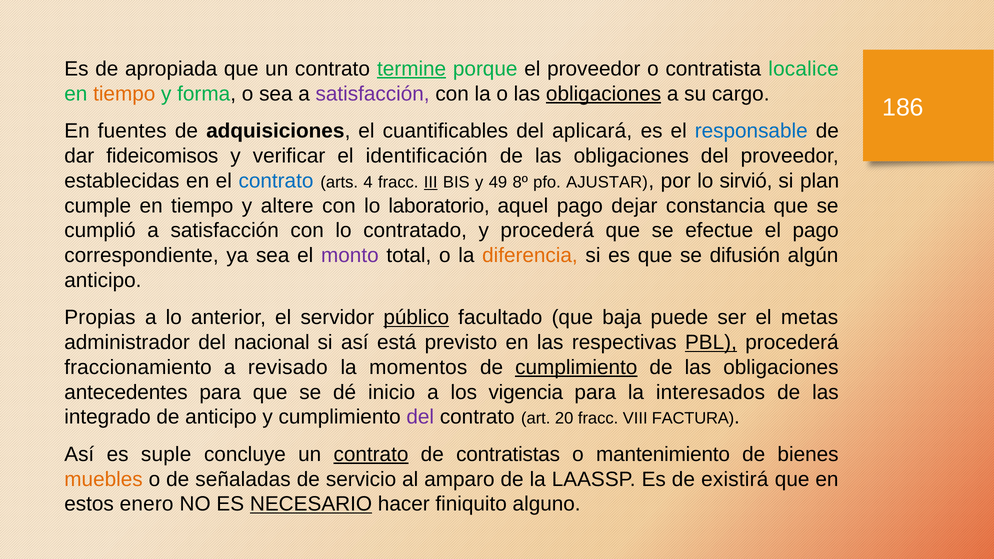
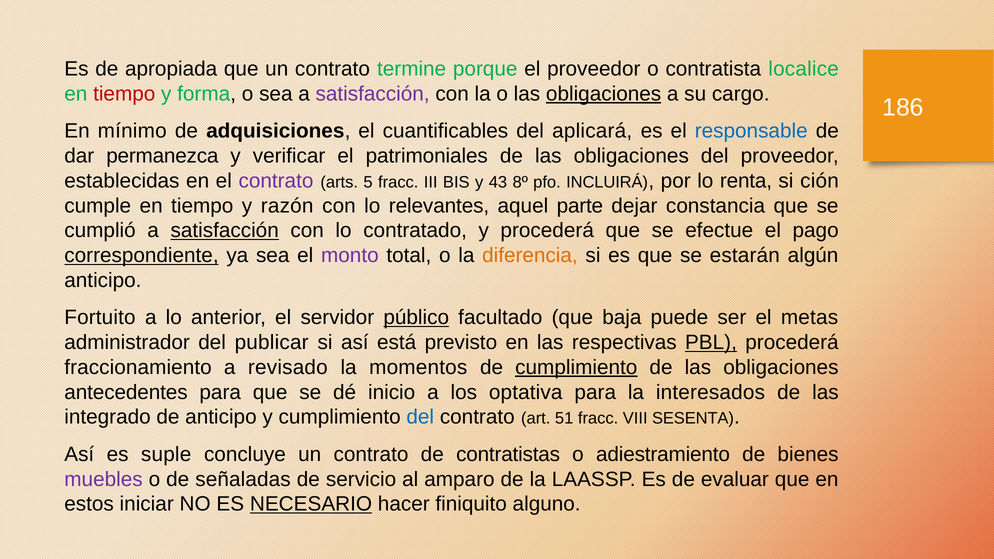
termine underline: present -> none (412, 69)
tiempo colour: orange -> red (124, 94)
fuentes: fuentes -> mínimo (132, 131)
fideicomisos: fideicomisos -> permanezca (162, 156)
identificación: identificación -> patrimoniales (427, 156)
contrato colour: blue -> purple (276, 181)
4: 4 -> 5 (368, 182)
III underline: present -> none (431, 182)
49: 49 -> 43 (498, 182)
AJUSTAR: AJUSTAR -> INCLUIRÁ (607, 182)
sirvió: sirvió -> renta (746, 181)
plan: plan -> ción (819, 181)
altere: altere -> razón (287, 206)
laboratorio: laboratorio -> relevantes (439, 206)
aquel pago: pago -> parte (580, 206)
satisfacción underline: none -> present (225, 231)
correspondiente underline: none -> present (141, 256)
difusión: difusión -> estarán (745, 256)
Propias: Propias -> Fortuito (100, 318)
nacional: nacional -> publicar (272, 343)
vigencia: vigencia -> optativa (526, 392)
del colour: purple -> blue (420, 417)
20: 20 -> 51 (564, 419)
FACTURA: FACTURA -> SESENTA (693, 419)
contrato underline: present -> none (371, 454)
mantenimiento: mantenimiento -> adiestramiento (663, 454)
muebles colour: orange -> purple (104, 479)
existirá: existirá -> evaluar (735, 479)
enero: enero -> iniciar (147, 504)
